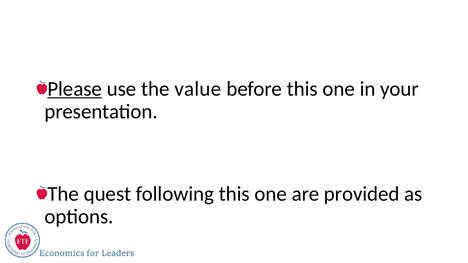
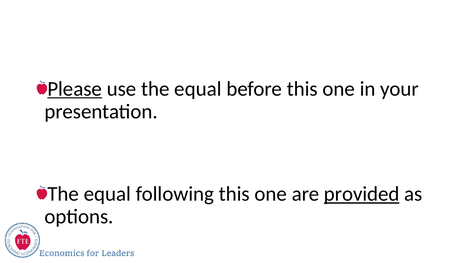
use the value: value -> equal (198, 89)
quest: quest -> equal (107, 194)
provided underline: none -> present (362, 194)
